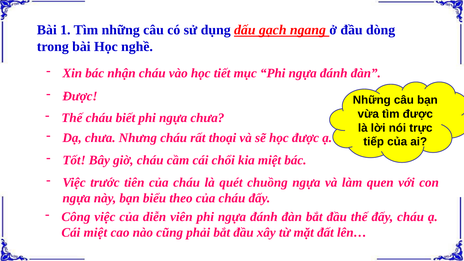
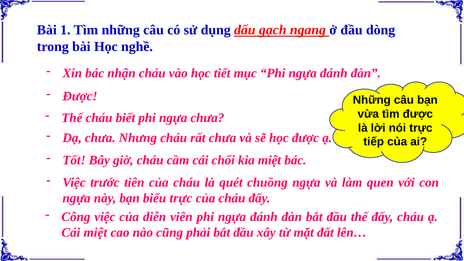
rất thoại: thoại -> chưa (222, 138)
biểu theo: theo -> trực (181, 198)
